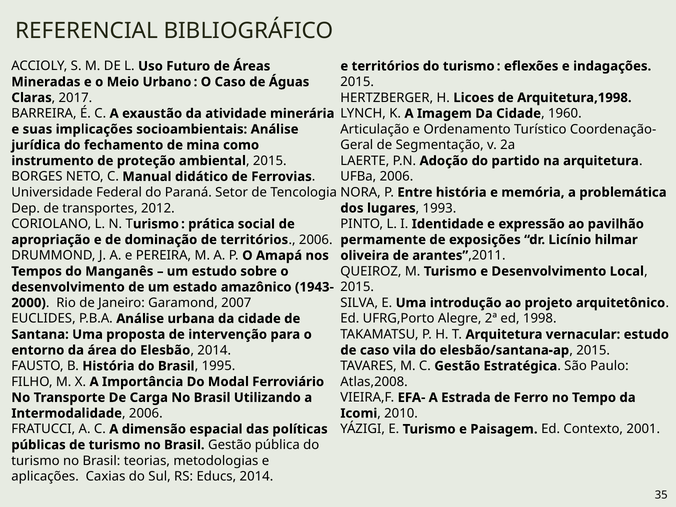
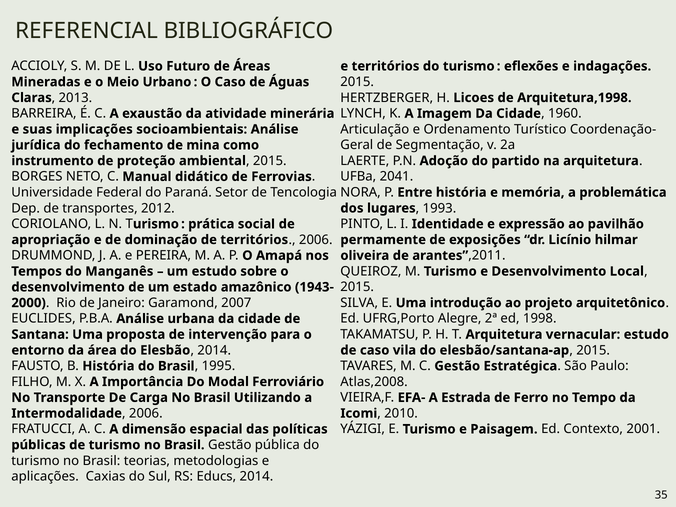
2017: 2017 -> 2013 (75, 98)
UFBa 2006: 2006 -> 2041 (396, 177)
